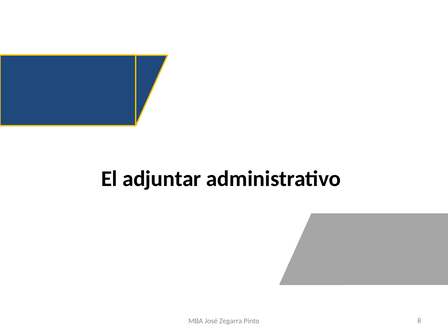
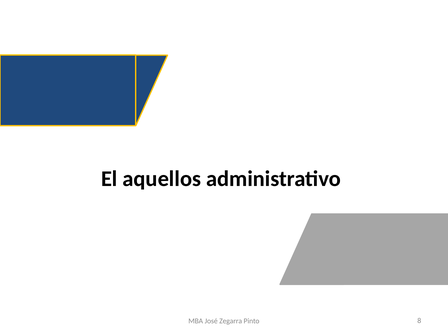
adjuntar: adjuntar -> aquellos (162, 179)
